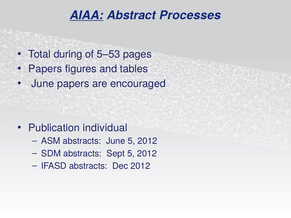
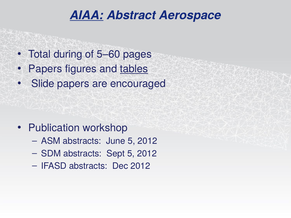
Processes: Processes -> Aerospace (190, 15)
5–53: 5–53 -> 5–60 (108, 54)
tables underline: none -> present (134, 69)
June: June -> Slide (43, 84)
individual: individual -> workshop (105, 128)
